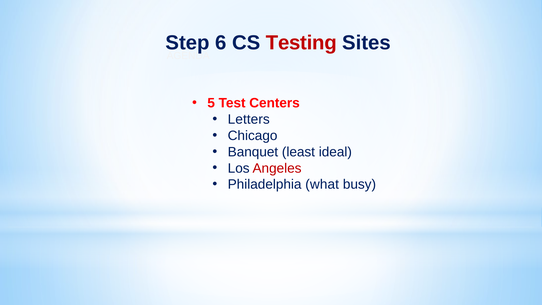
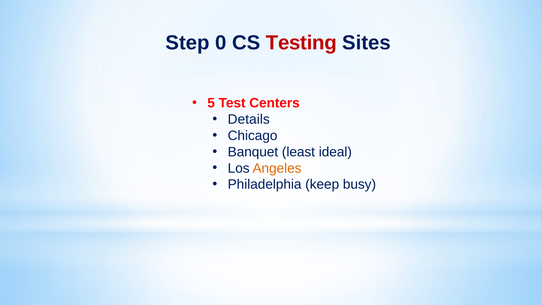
6: 6 -> 0 (221, 43)
Letters: Letters -> Details (249, 119)
Angeles colour: red -> orange (277, 168)
what: what -> keep (322, 184)
